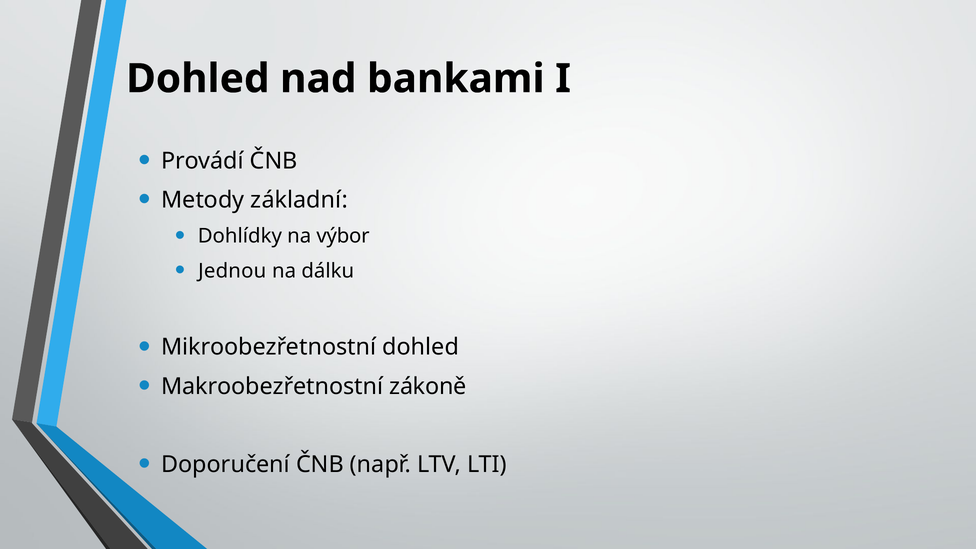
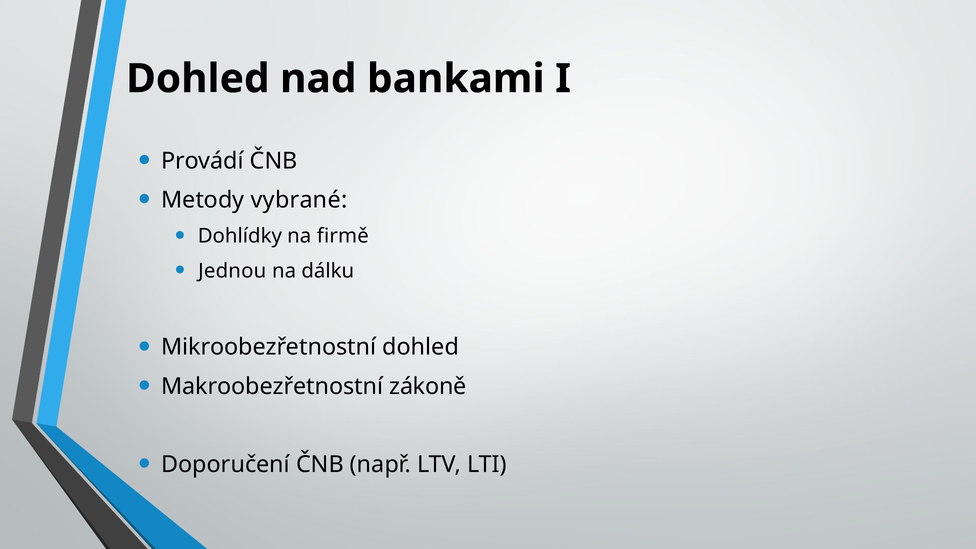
základní: základní -> vybrané (299, 200)
výbor: výbor -> firmě (343, 236)
